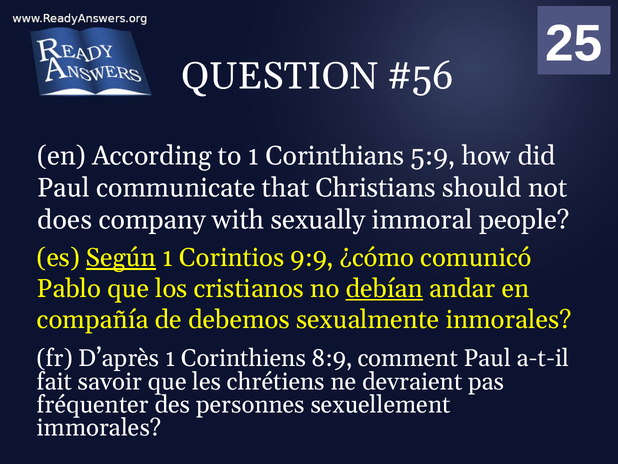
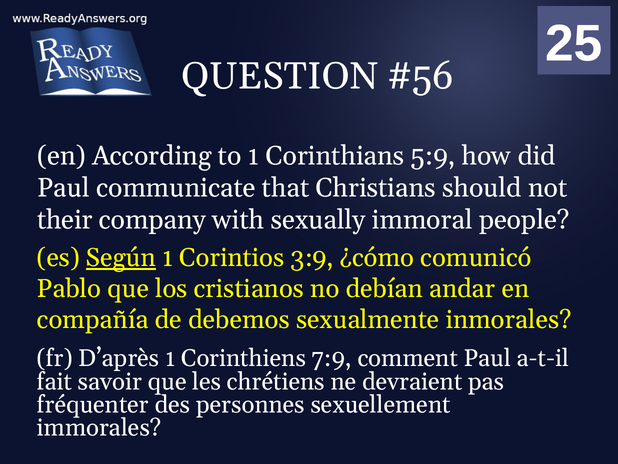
does: does -> their (65, 220)
9:9: 9:9 -> 3:9 (312, 258)
debían underline: present -> none (384, 289)
8:9: 8:9 -> 7:9 (332, 358)
